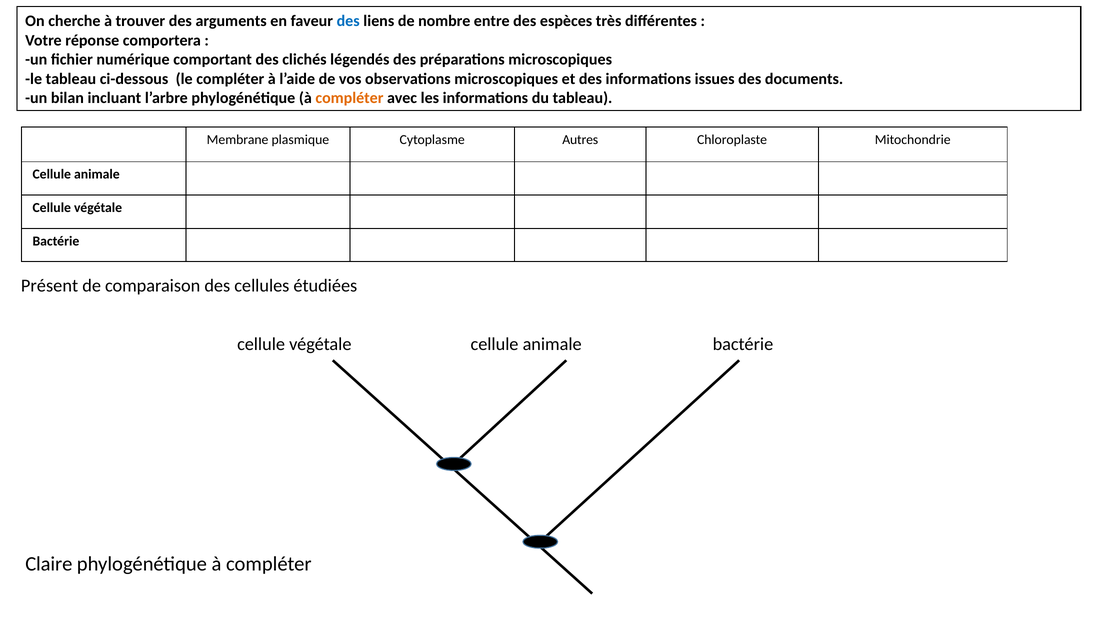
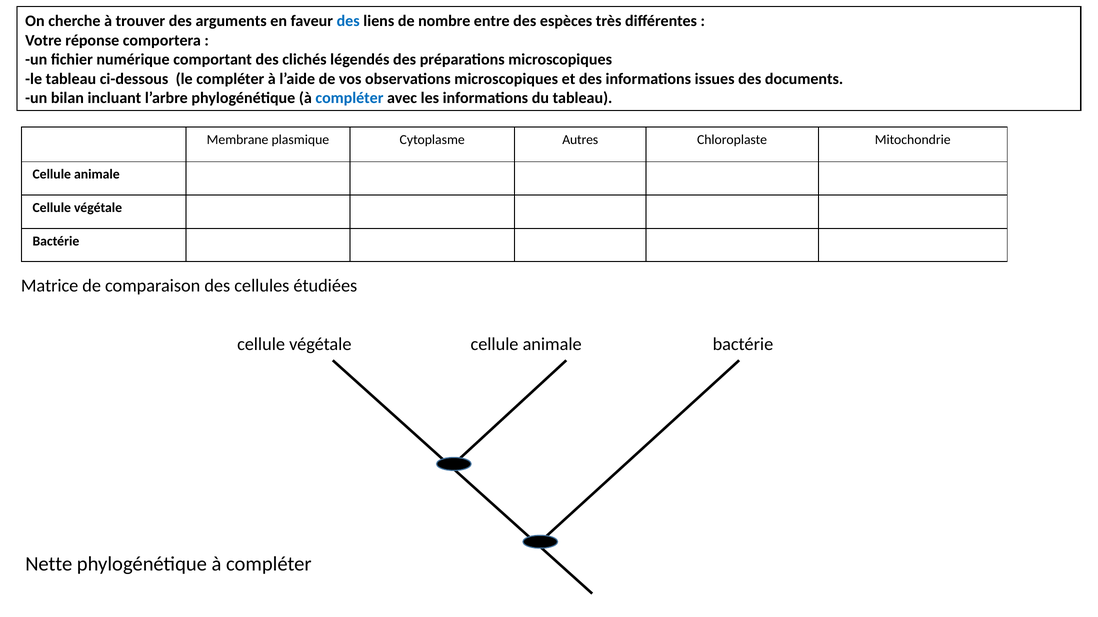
compléter colour: orange -> blue (349, 98)
Présent: Présent -> Matrice (50, 286)
Claire: Claire -> Nette (49, 565)
